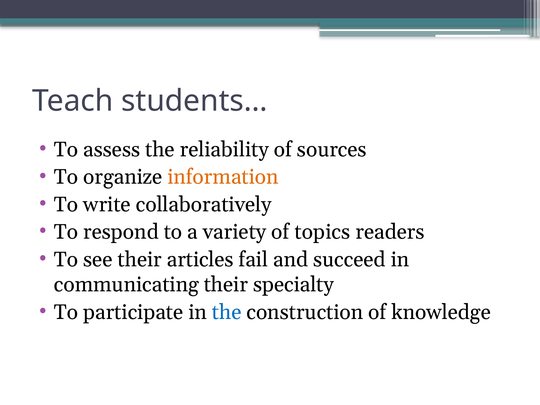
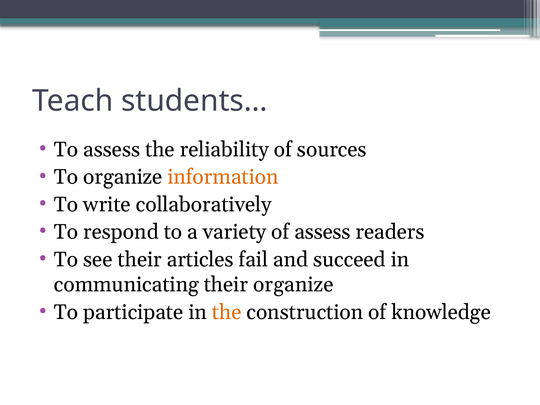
of topics: topics -> assess (323, 232)
their specialty: specialty -> organize (293, 285)
the colour: blue -> orange (227, 312)
